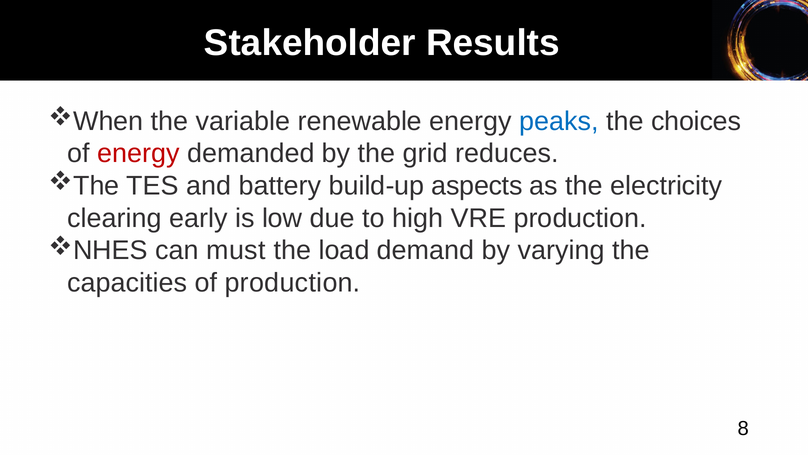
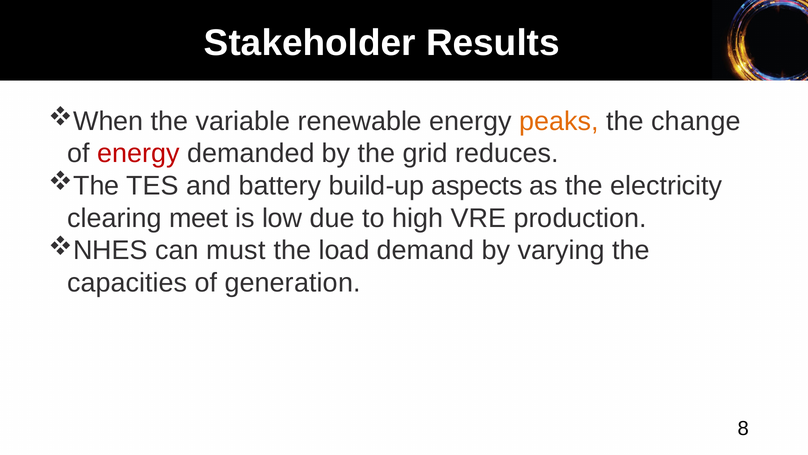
peaks colour: blue -> orange (559, 121)
choices: choices -> change (696, 121)
early: early -> meet (199, 218)
of production: production -> generation (293, 283)
